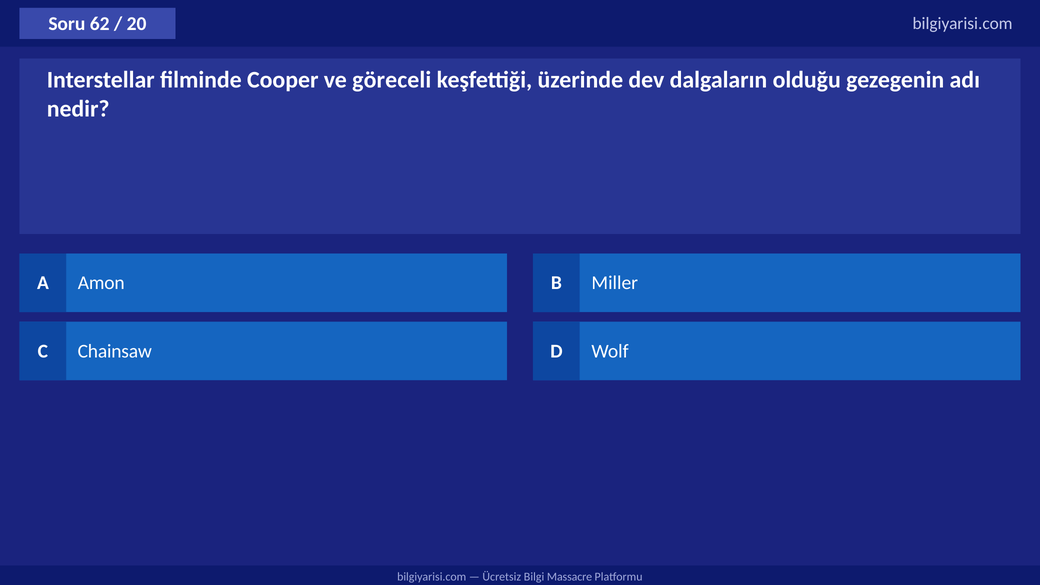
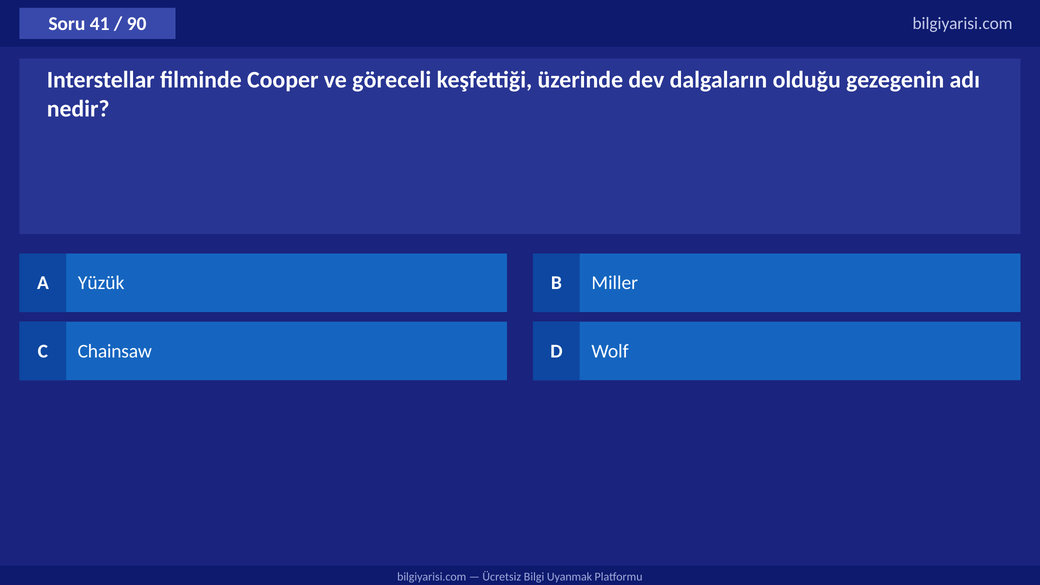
62: 62 -> 41 (100, 24)
20: 20 -> 90 (137, 24)
Amon: Amon -> Yüzük (101, 283)
Massacre: Massacre -> Uyanmak (570, 577)
